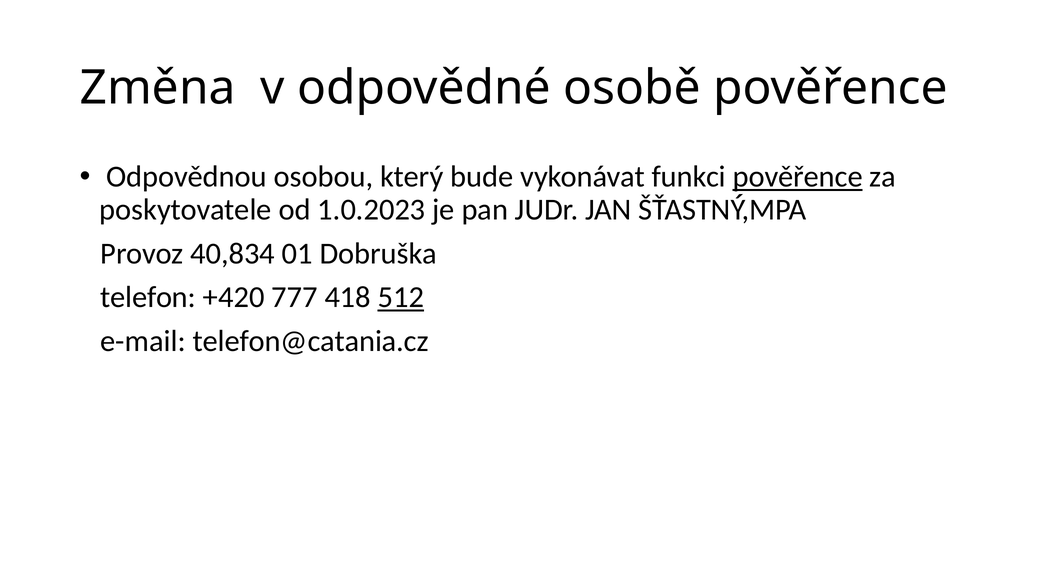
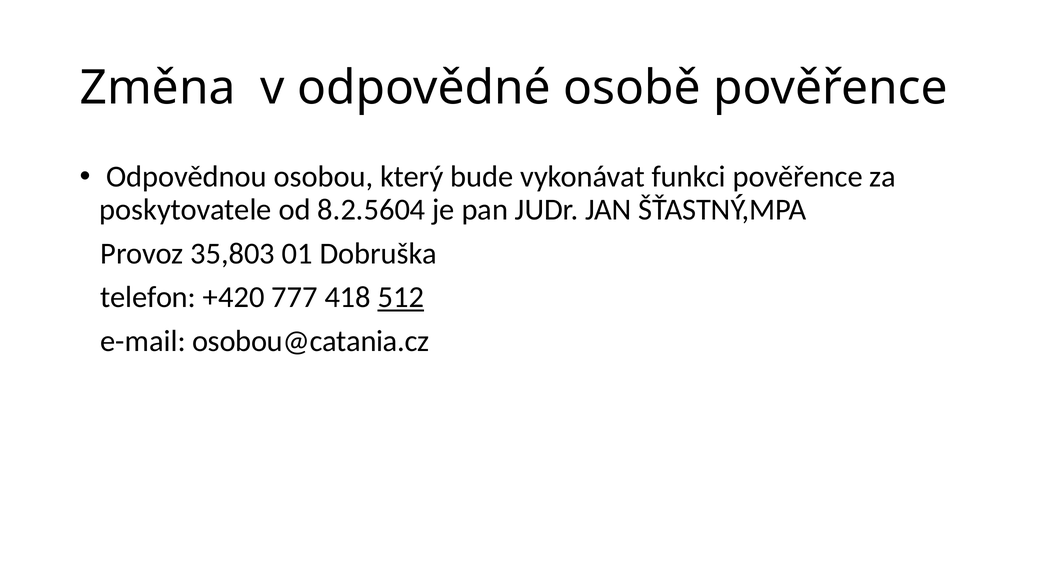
pověřence underline: present -> none (798, 177)
1.0.2023: 1.0.2023 -> 8.2.5604 (371, 210)
40,834: 40,834 -> 35,803 (233, 254)
telefon@catania.cz: telefon@catania.cz -> osobou@catania.cz (311, 341)
